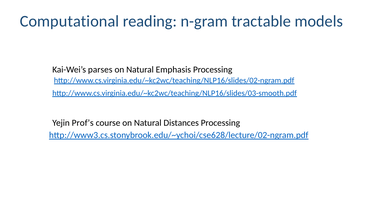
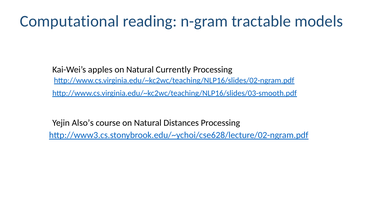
parses: parses -> apples (100, 69)
Emphasis: Emphasis -> Currently (173, 69)
Prof’s: Prof’s -> Also’s (83, 123)
